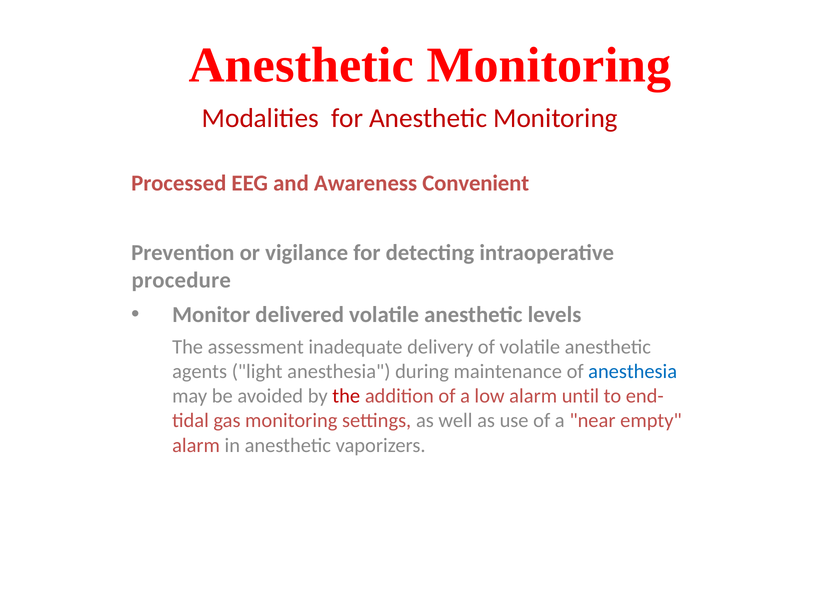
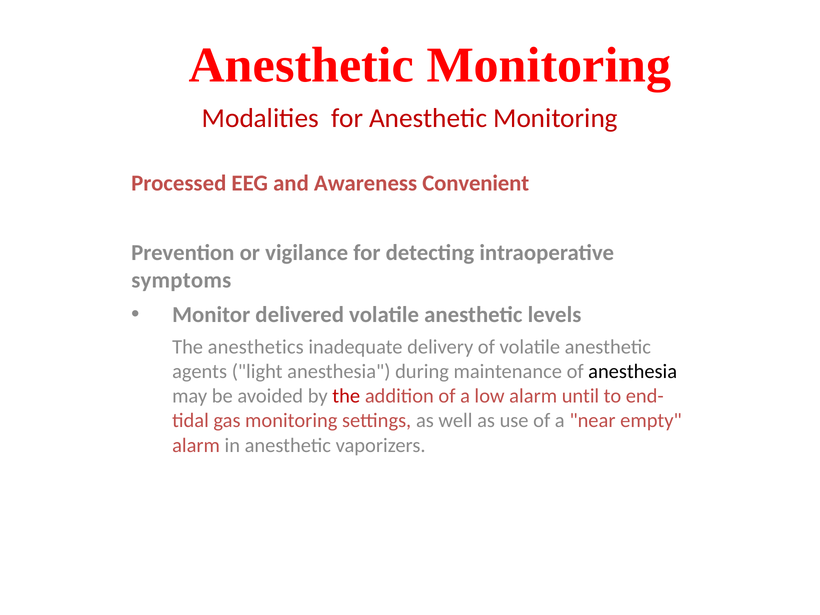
procedure: procedure -> symptoms (181, 280)
assessment: assessment -> anesthetics (256, 347)
anesthesia colour: blue -> black (633, 371)
